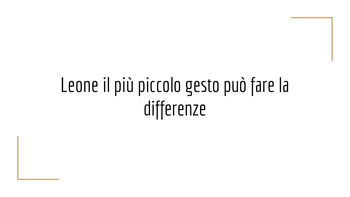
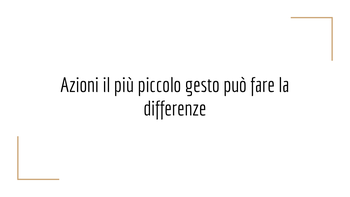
Leone: Leone -> Azioni (80, 85)
